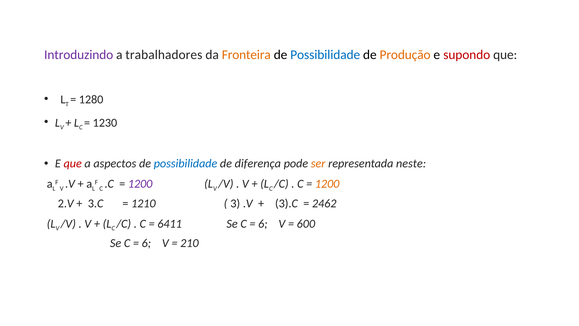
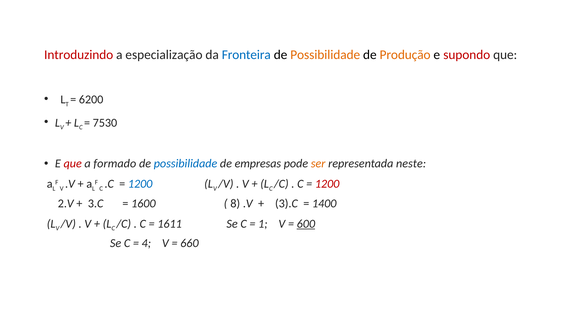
Introduzindo colour: purple -> red (79, 55)
trabalhadores: trabalhadores -> especialização (164, 55)
Fronteira colour: orange -> blue (246, 55)
Possibilidade colour: blue -> orange (325, 55)
1280: 1280 -> 6200 (91, 100)
1230: 1230 -> 7530 (105, 123)
aspectos: aspectos -> formado (115, 163)
diferença: diferença -> empresas (258, 163)
1200 colour: purple -> blue (140, 184)
1200 colour: orange -> red (327, 184)
1210: 1210 -> 1600 (143, 203)
3: 3 -> 8 (235, 203)
2462: 2462 -> 1400 (324, 203)
6411: 6411 -> 1611 (170, 223)
6: 6 -> 1 (263, 223)
600 underline: none -> present (306, 223)
6: 6 -> 4 (146, 243)
210: 210 -> 660 (189, 243)
